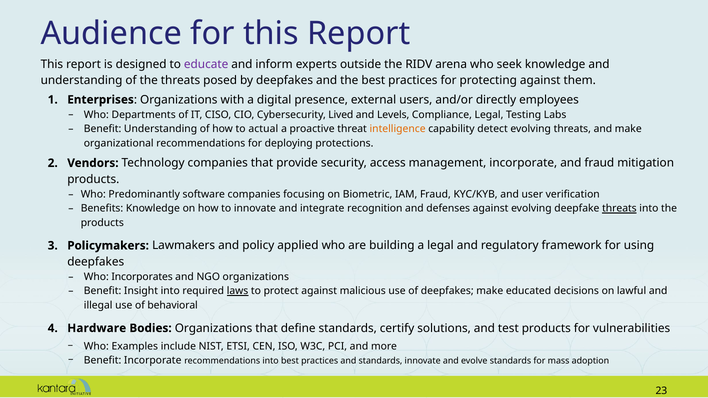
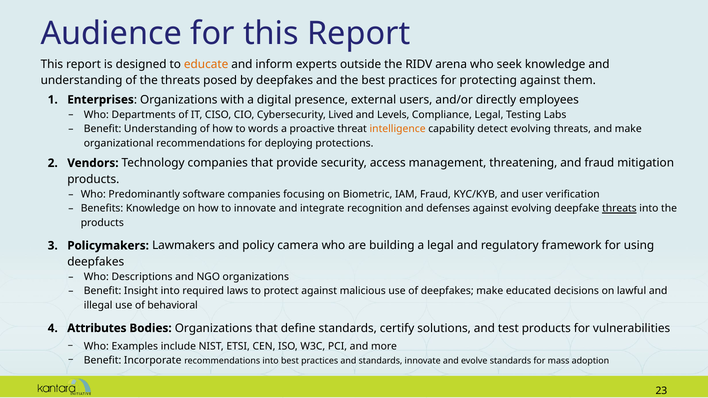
educate colour: purple -> orange (206, 64)
actual: actual -> words (263, 129)
management incorporate: incorporate -> threatening (523, 163)
applied: applied -> camera (298, 246)
Incorporates: Incorporates -> Descriptions (142, 277)
laws underline: present -> none (238, 291)
Hardware: Hardware -> Attributes (97, 328)
